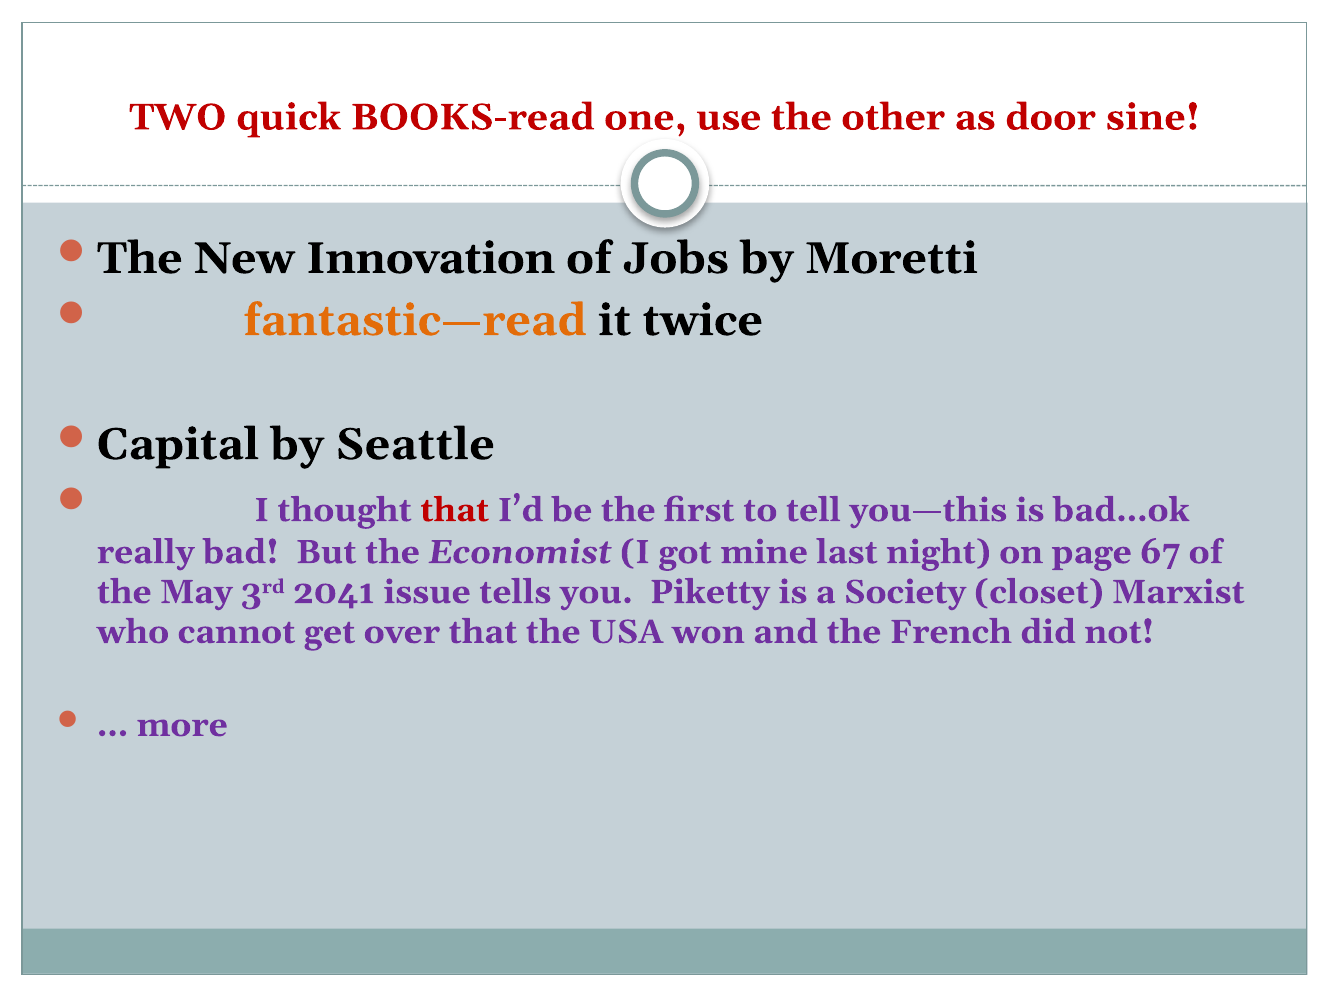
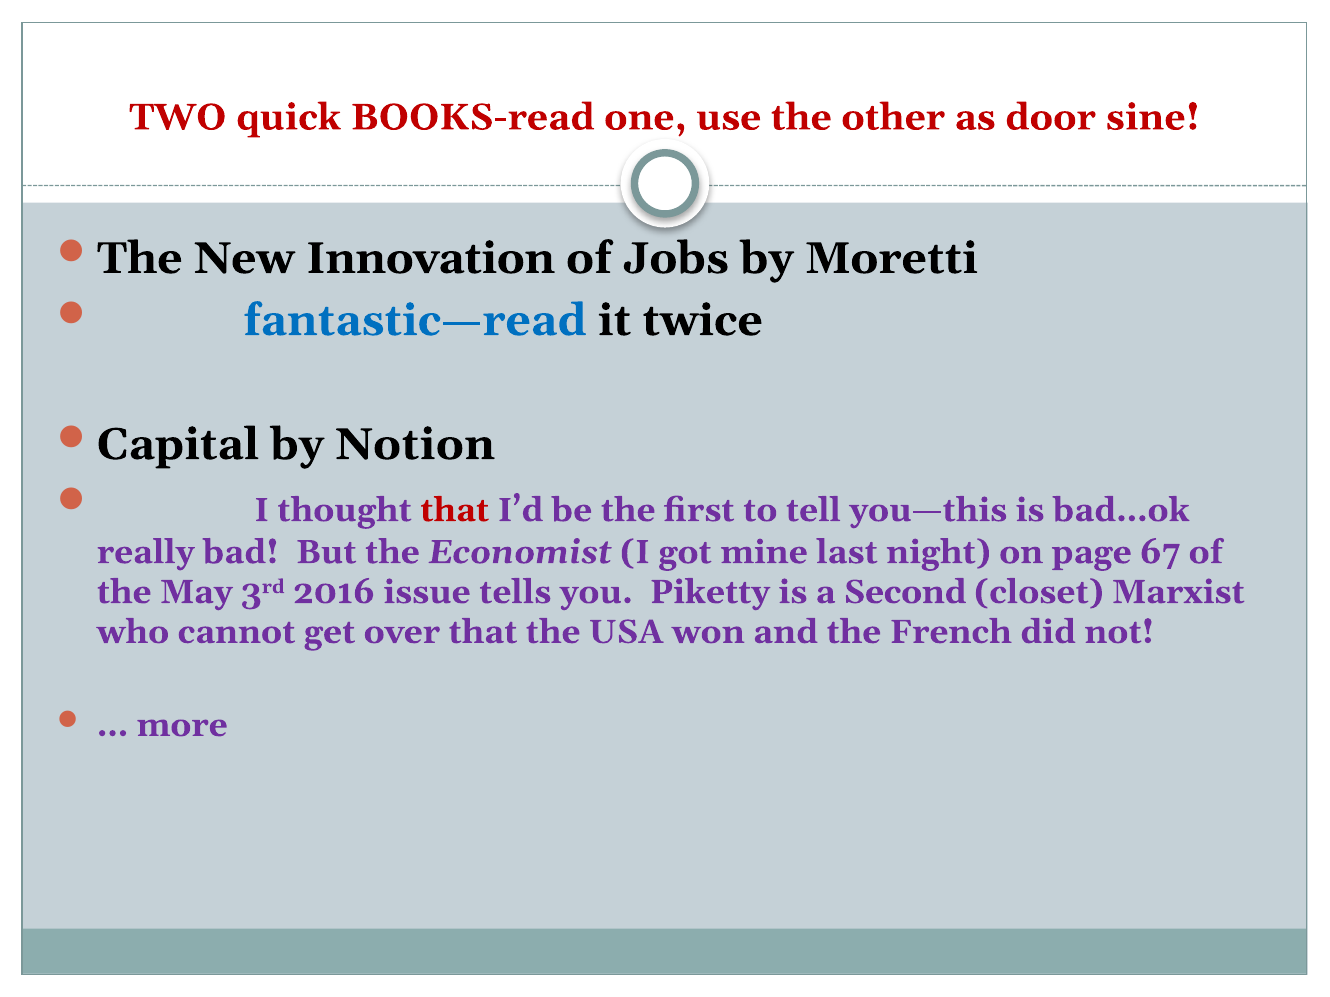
fantastic—read colour: orange -> blue (415, 321)
Seattle: Seattle -> Notion (415, 445)
2041: 2041 -> 2016 (334, 592)
Society: Society -> Second (905, 592)
